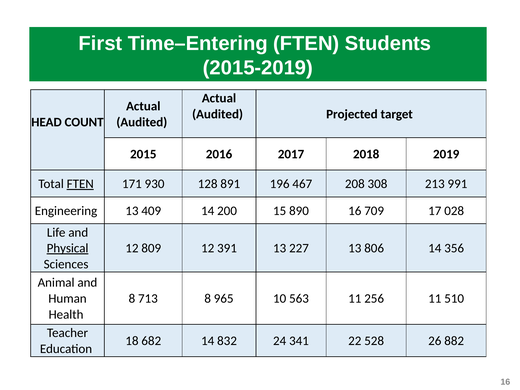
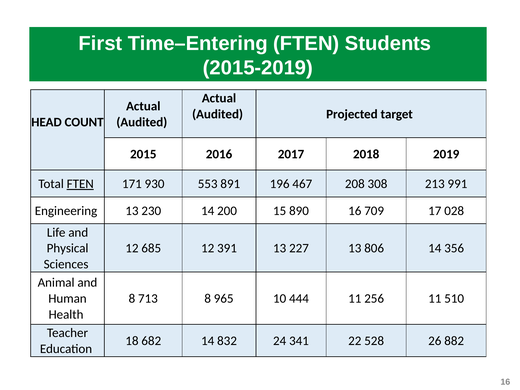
128: 128 -> 553 (208, 184)
409: 409 -> 230 (151, 211)
Physical underline: present -> none (68, 248)
809: 809 -> 685 (151, 248)
563: 563 -> 444 (299, 299)
